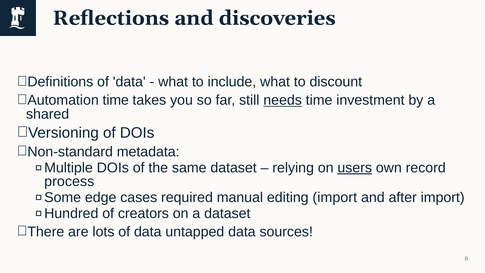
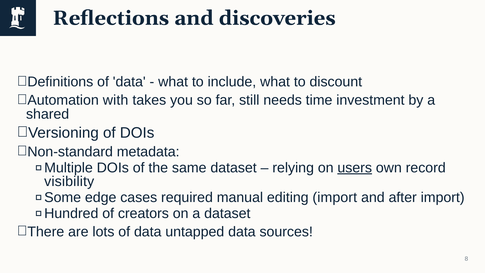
time: time -> with (116, 100)
needs underline: present -> none (283, 100)
process: process -> visibility (69, 181)
